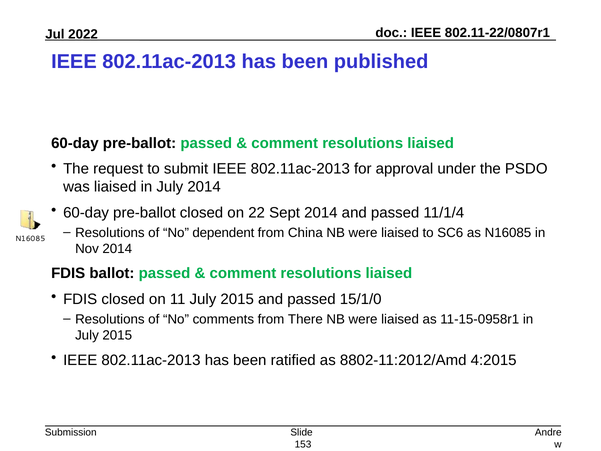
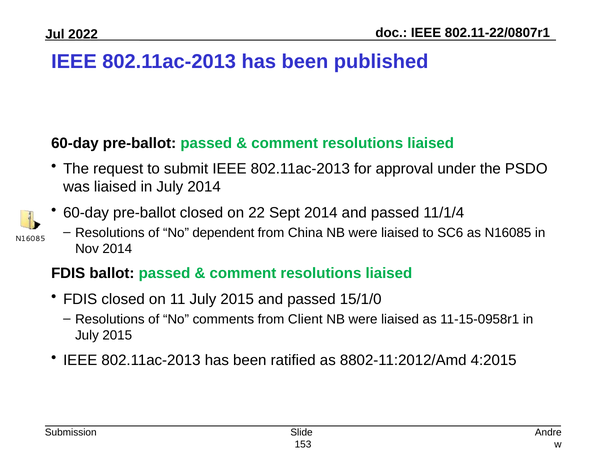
There: There -> Client (305, 319)
